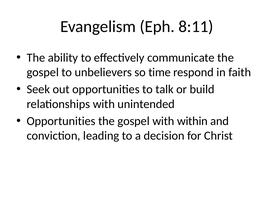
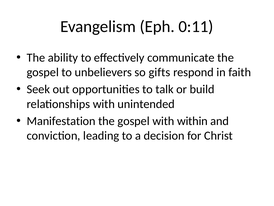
8:11: 8:11 -> 0:11 (196, 27)
time: time -> gifts (159, 72)
Opportunities: Opportunities -> Manifestation (61, 121)
